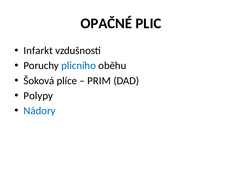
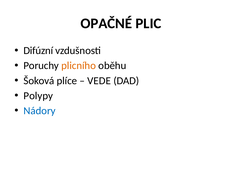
Infarkt: Infarkt -> Difúzní (38, 51)
plicního colour: blue -> orange (79, 66)
PRIM: PRIM -> VEDE (99, 81)
